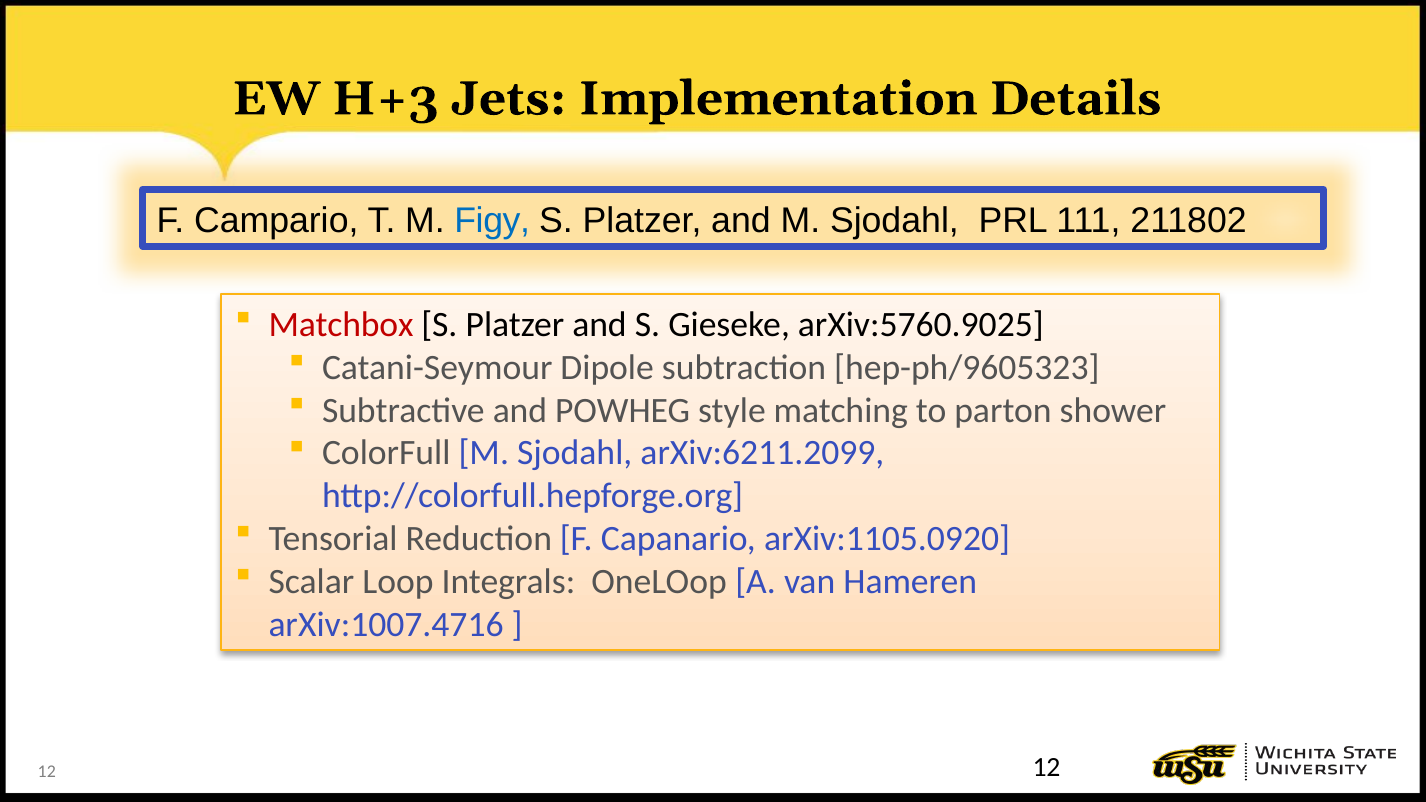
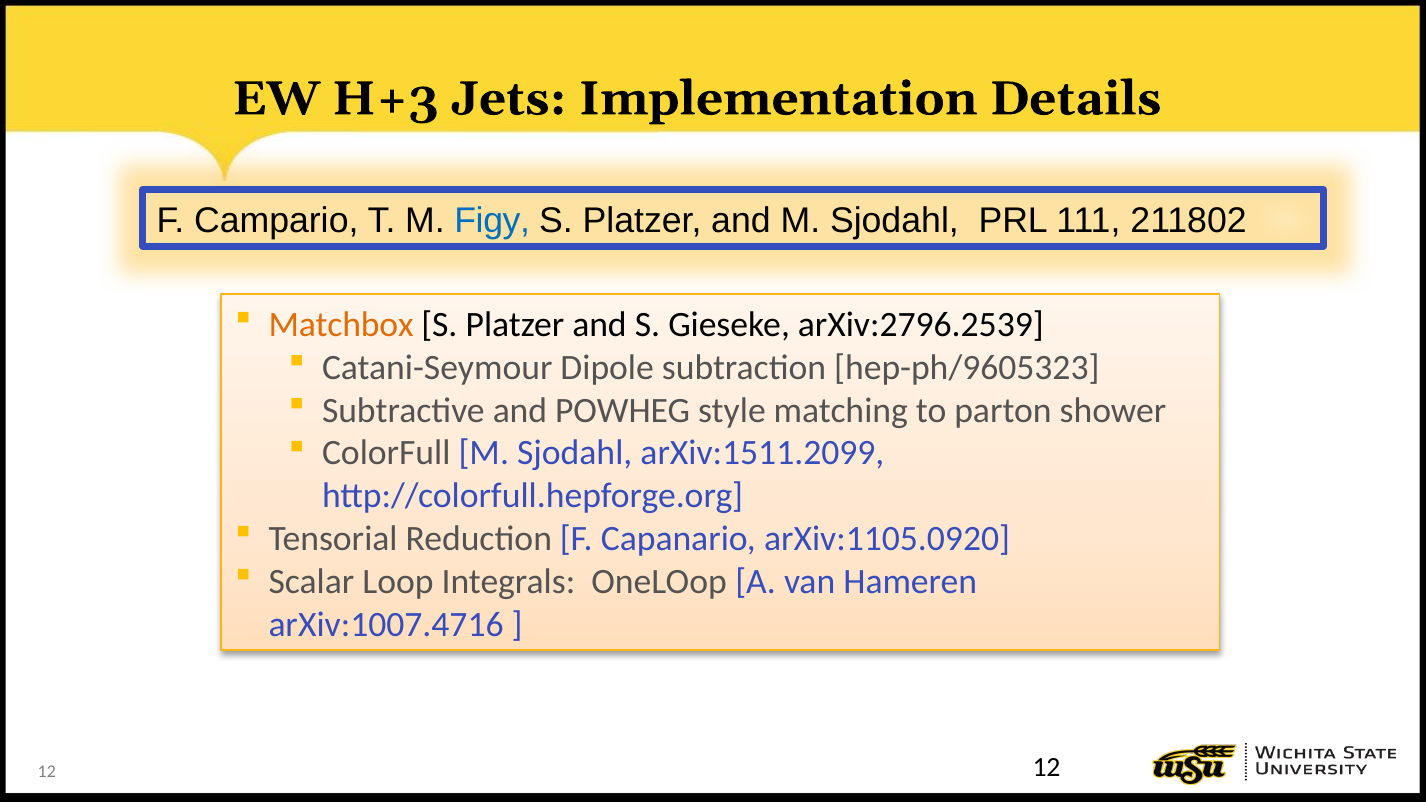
Matchbox colour: red -> orange (341, 325)
arXiv:5760.9025: arXiv:5760.9025 -> arXiv:2796.2539 (921, 325)
arXiv:6211.2099: arXiv:6211.2099 -> arXiv:1511.2099 (762, 453)
